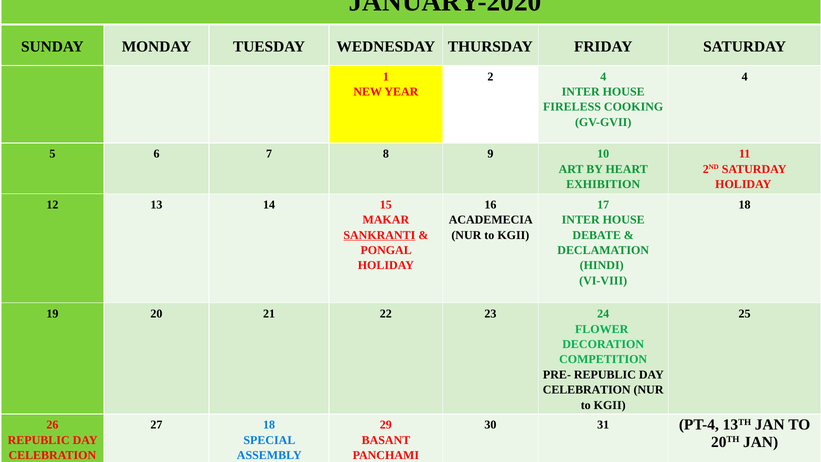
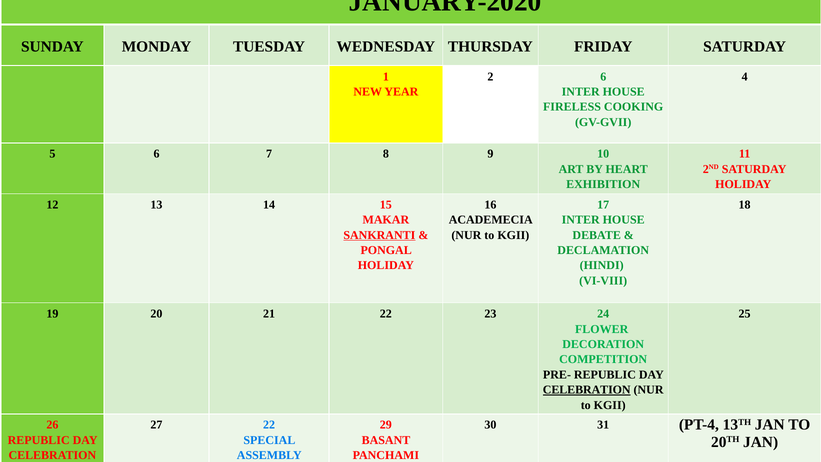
2 4: 4 -> 6 (603, 77)
CELEBRATION underline: none -> present (587, 390)
27 18: 18 -> 22 (269, 425)
